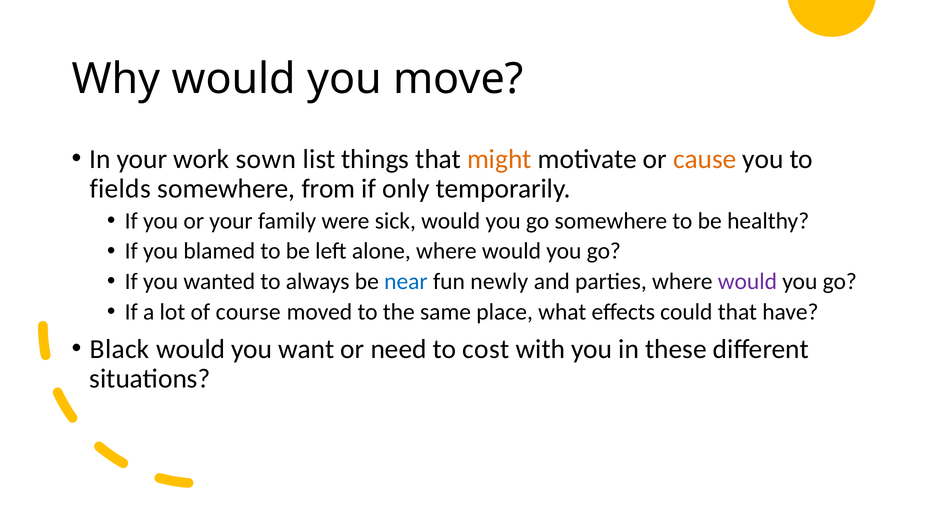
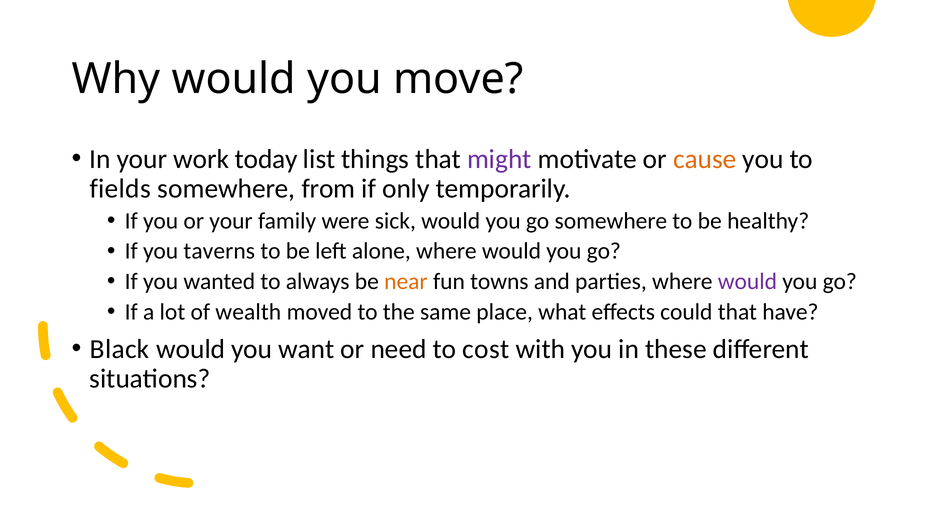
sown: sown -> today (266, 159)
might colour: orange -> purple (499, 159)
blamed: blamed -> taverns (219, 251)
near colour: blue -> orange (406, 282)
newly: newly -> towns (499, 282)
course: course -> wealth (248, 312)
